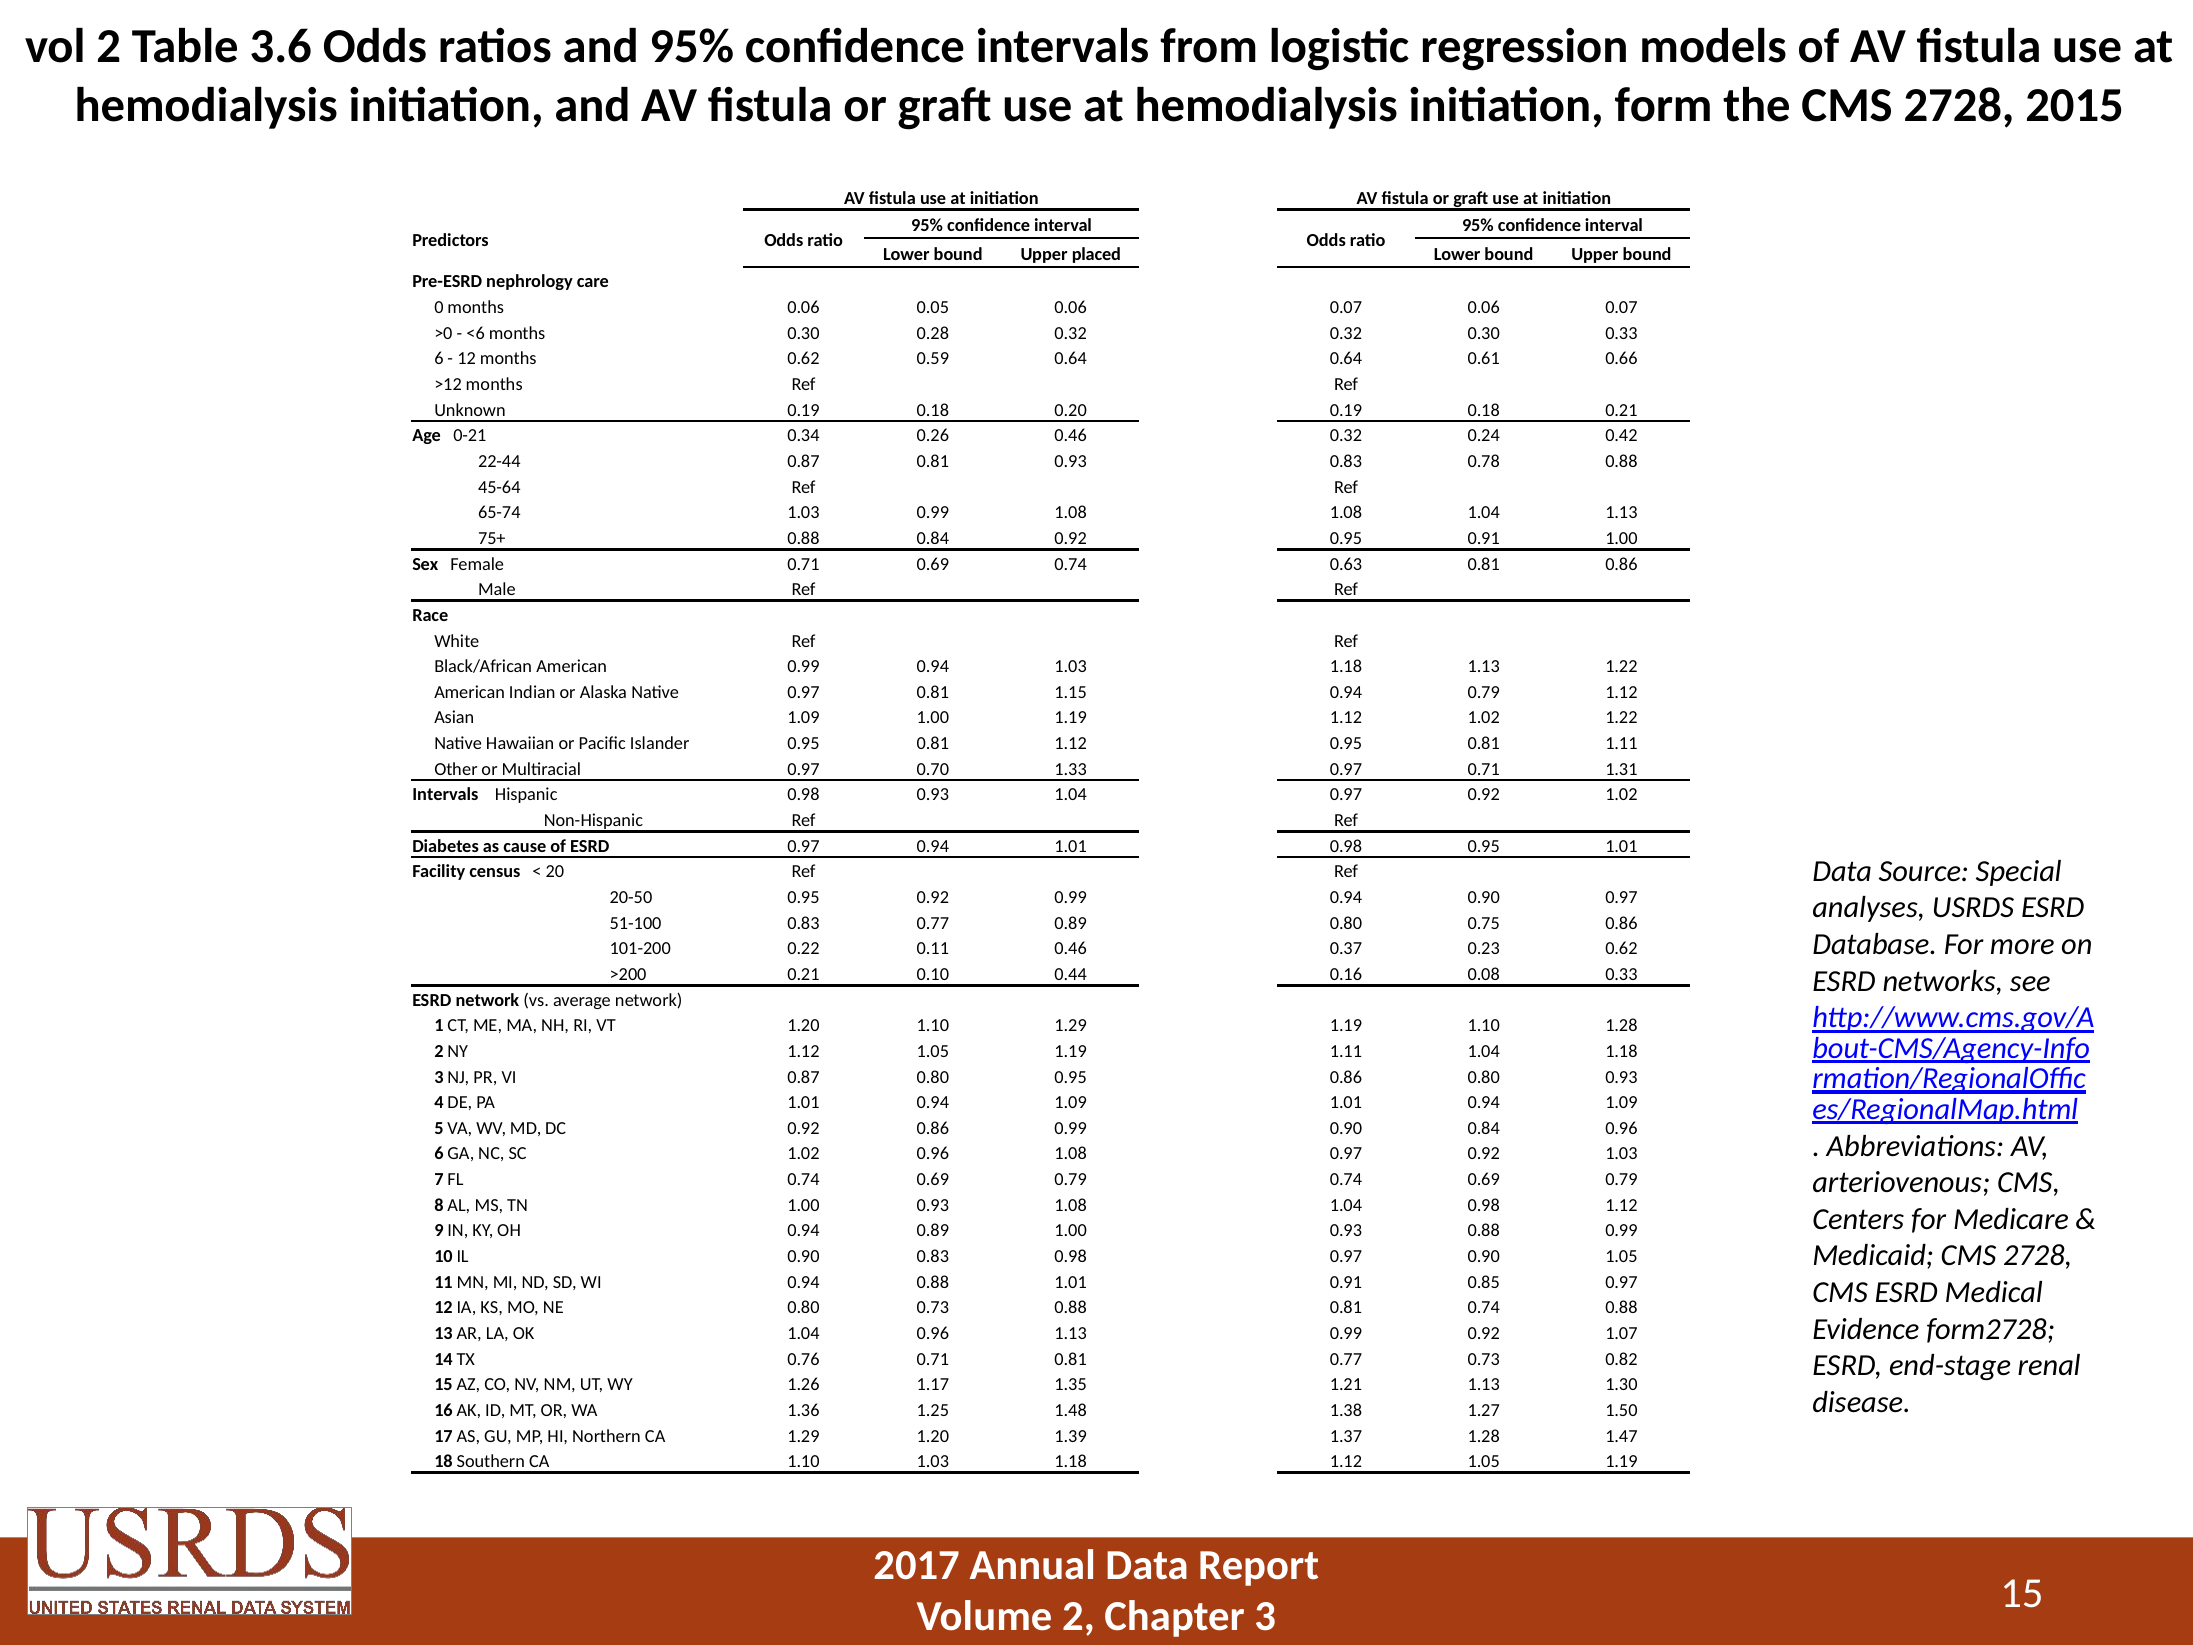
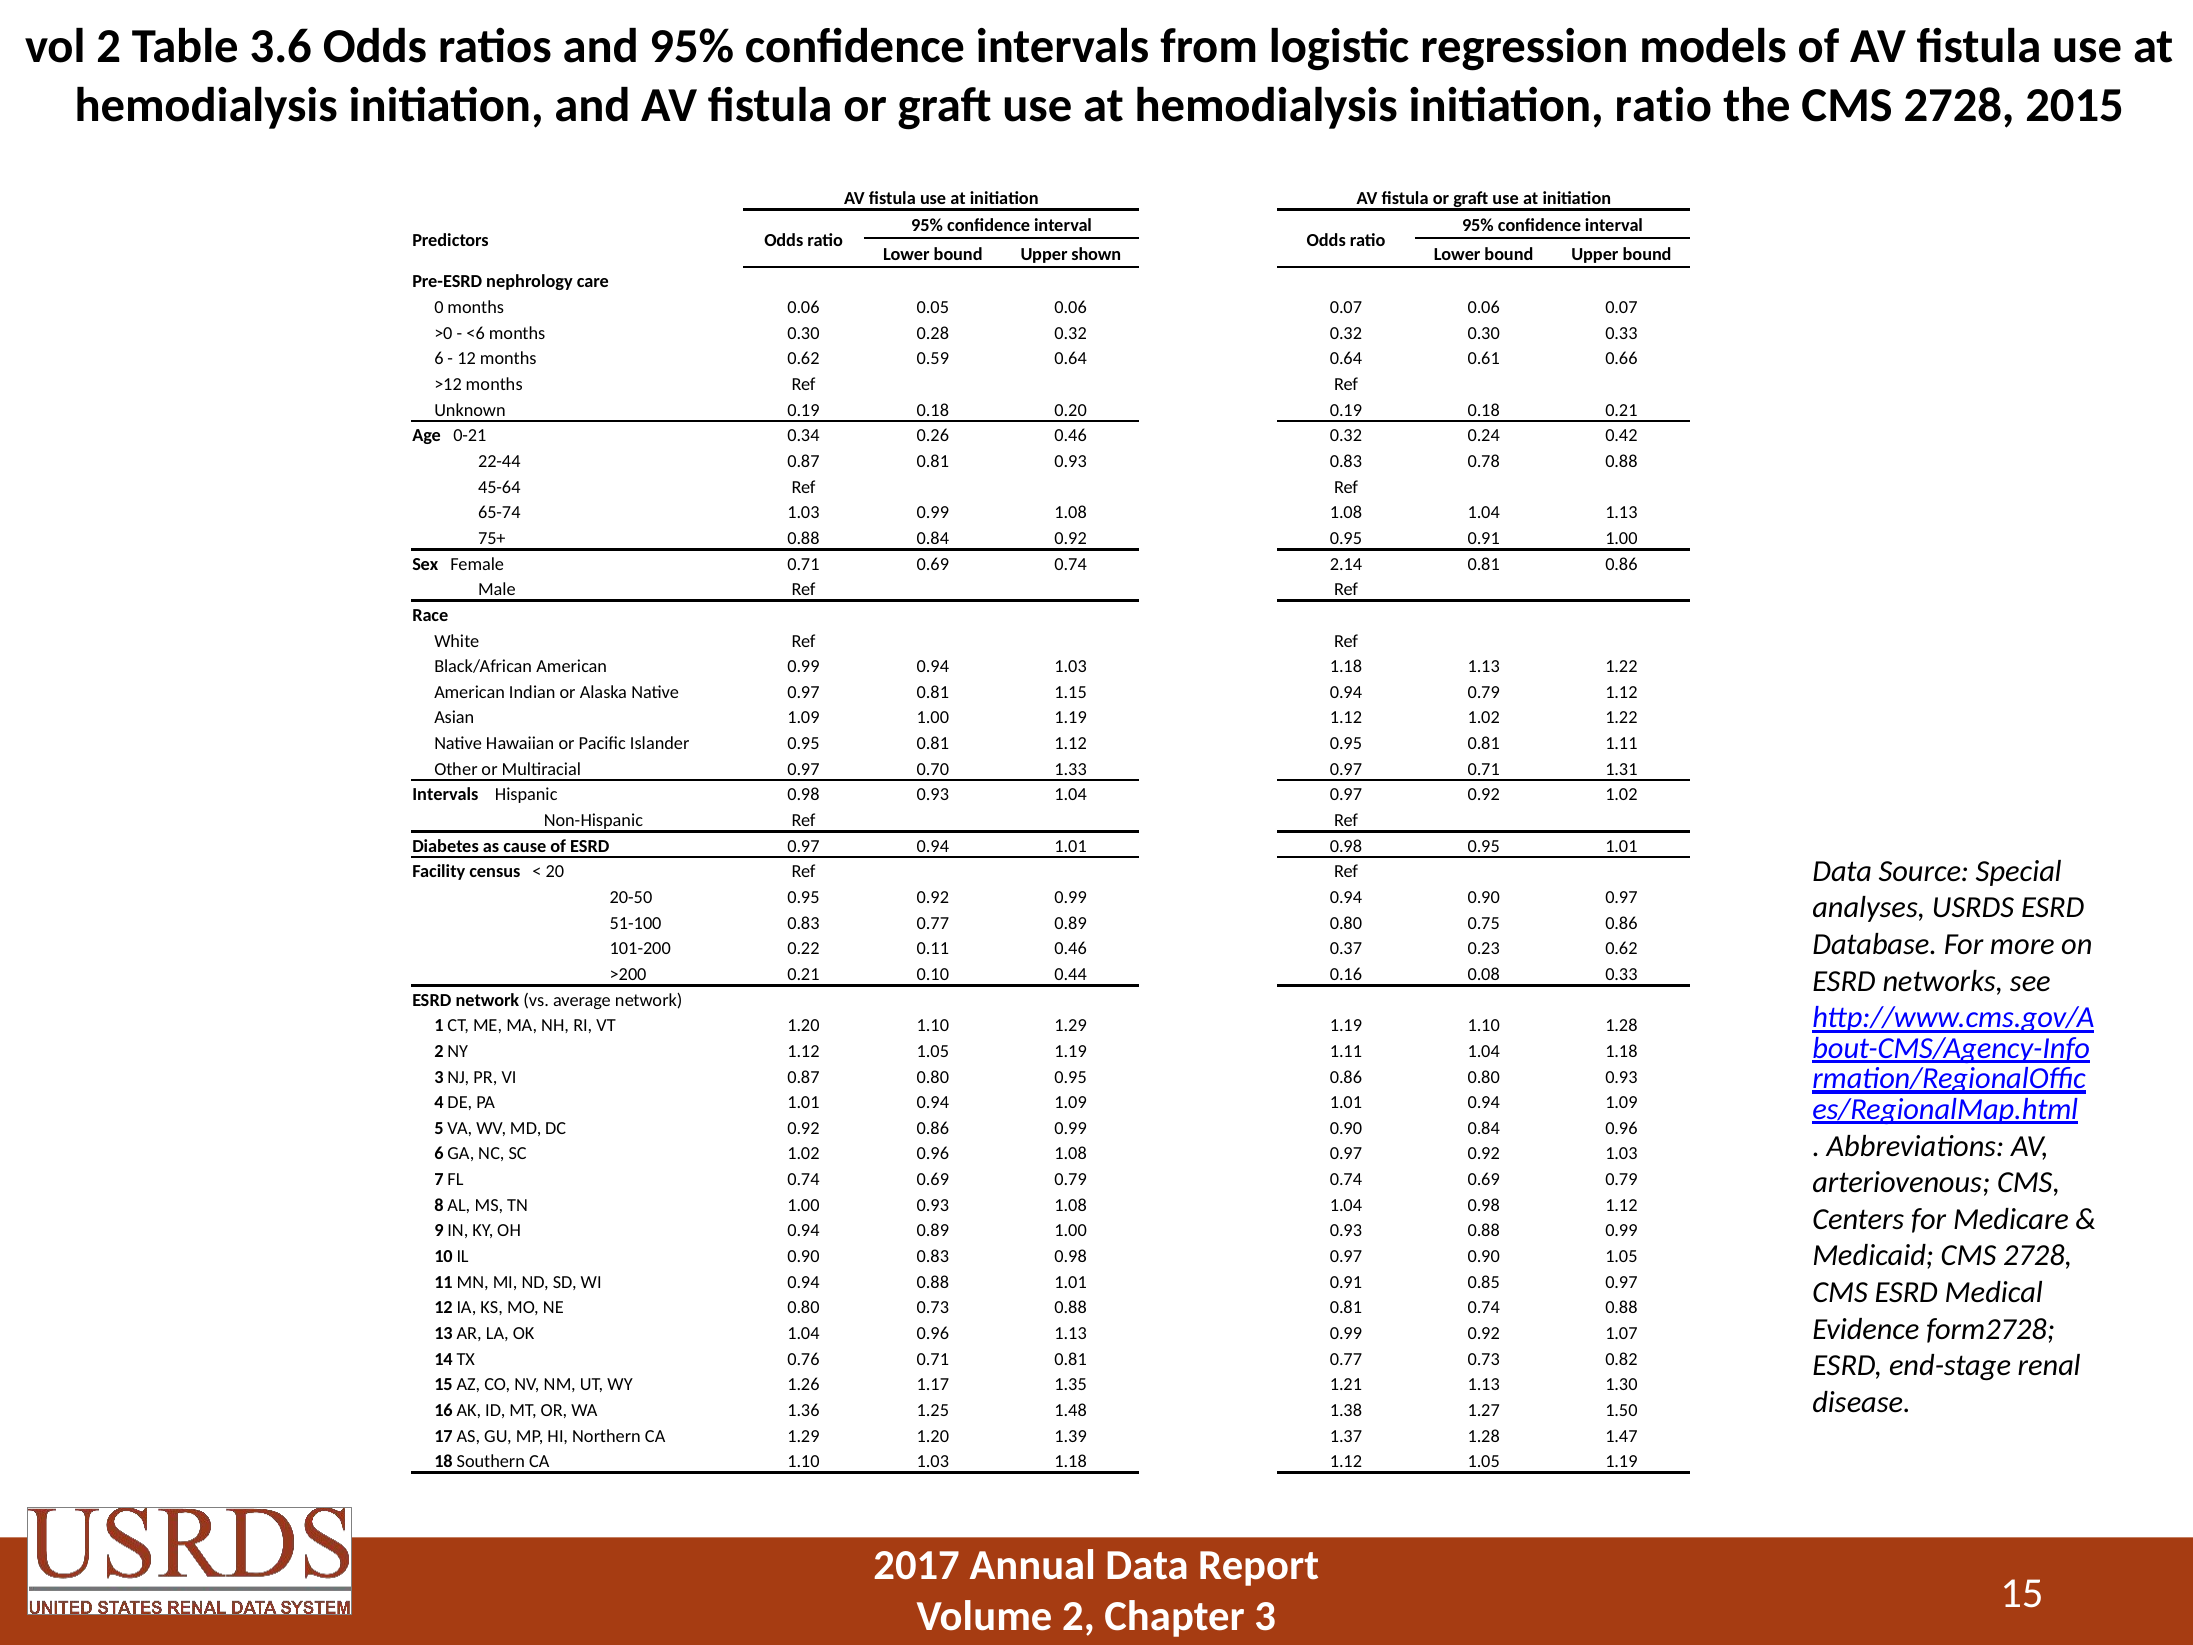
initiation form: form -> ratio (1663, 105)
placed: placed -> shown (1096, 255)
0.63: 0.63 -> 2.14 (1346, 564)
